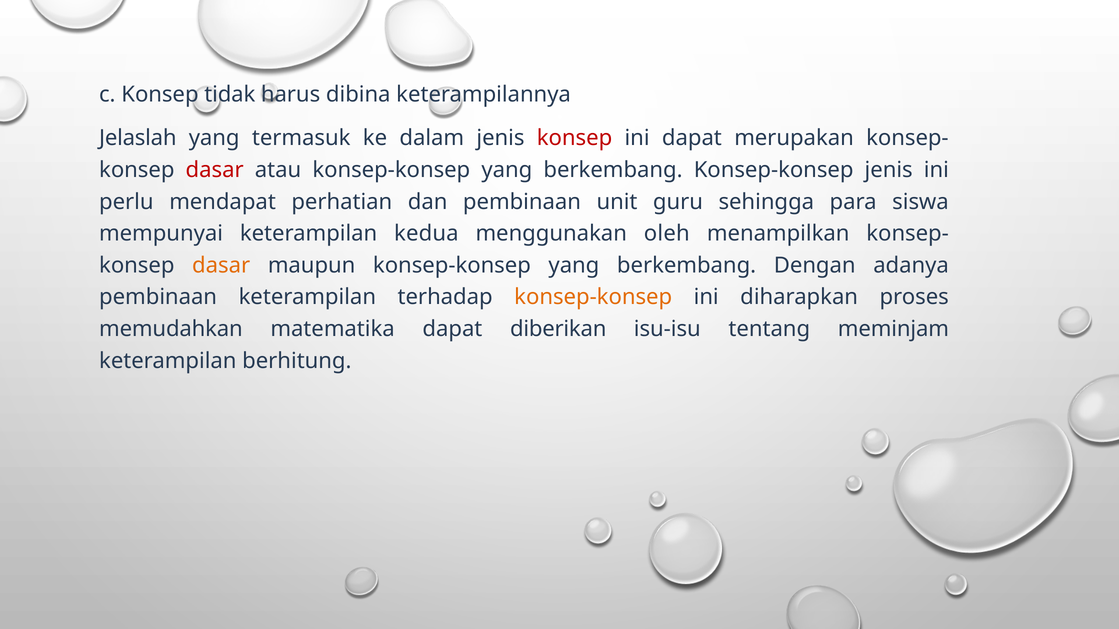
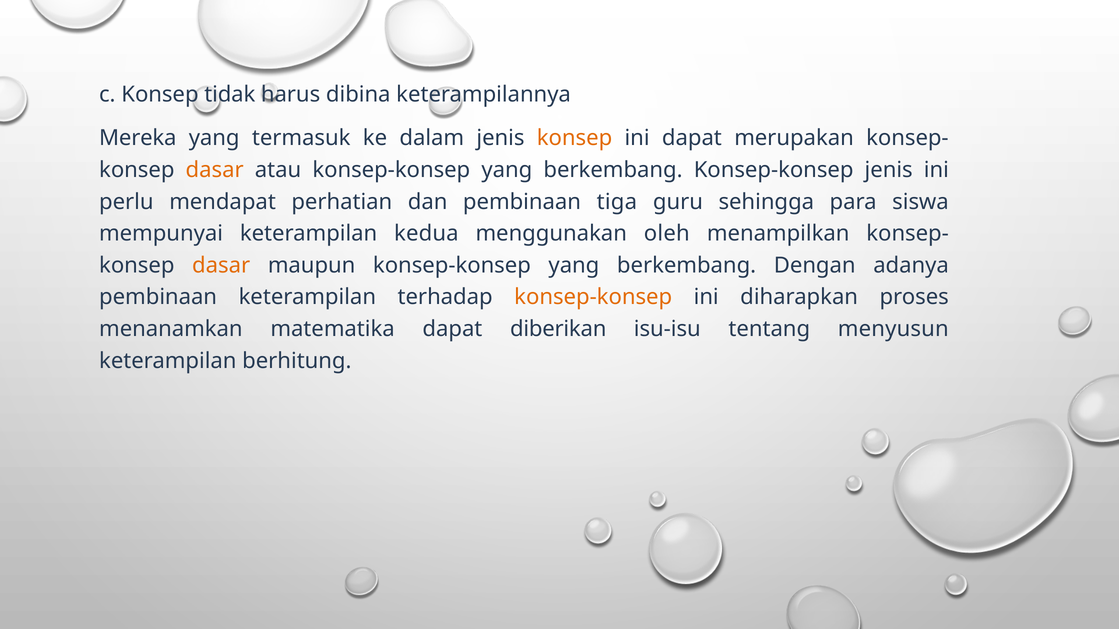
Jelaslah: Jelaslah -> Mereka (138, 138)
konsep colour: red -> orange (575, 138)
dasar colour: red -> orange (215, 170)
unit: unit -> tiga (617, 202)
memudahkan: memudahkan -> menanamkan (171, 329)
meminjam: meminjam -> menyusun (893, 329)
